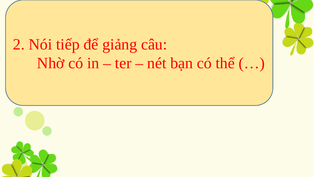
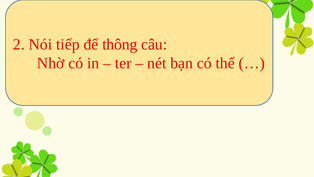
giảng: giảng -> thông (120, 44)
